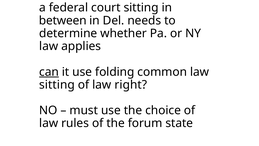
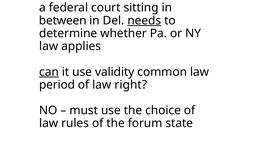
needs underline: none -> present (144, 20)
folding: folding -> validity (115, 72)
sitting: sitting -> period (57, 85)
